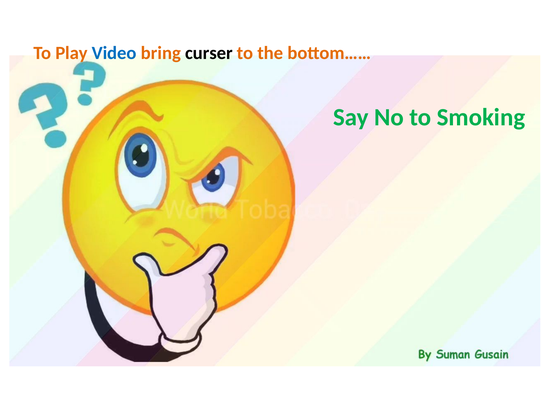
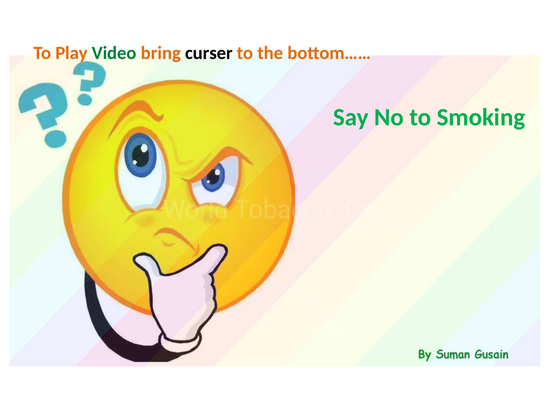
Video colour: blue -> green (114, 53)
